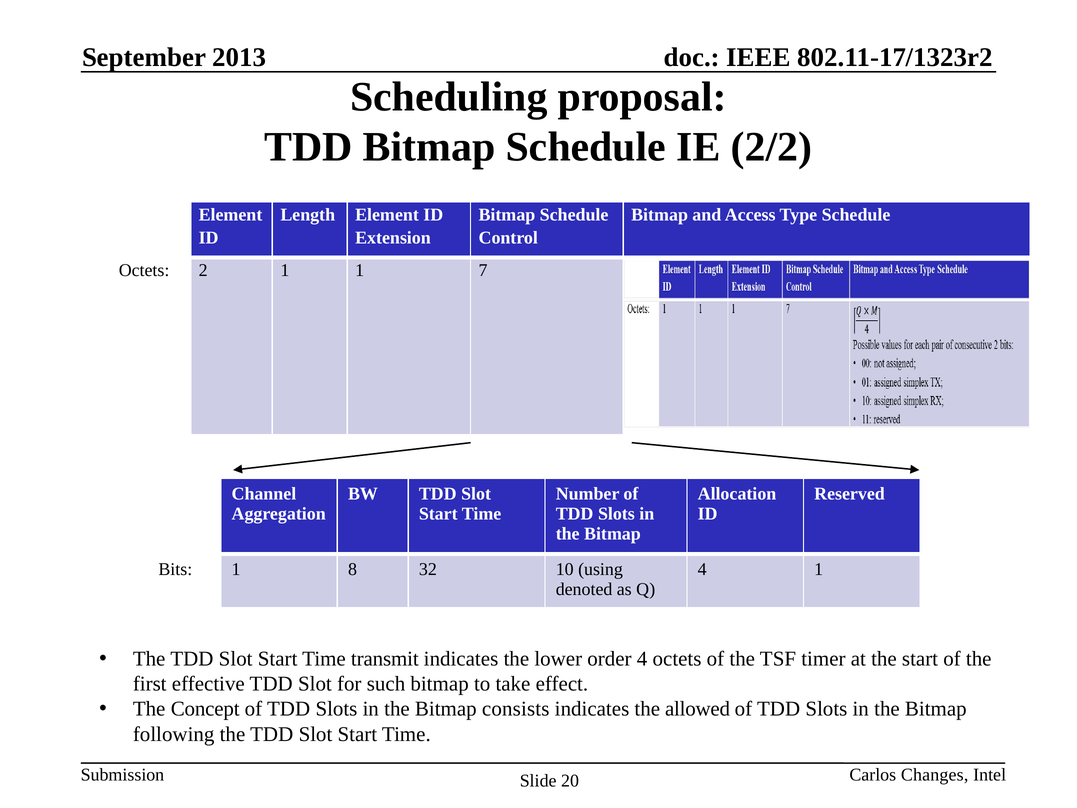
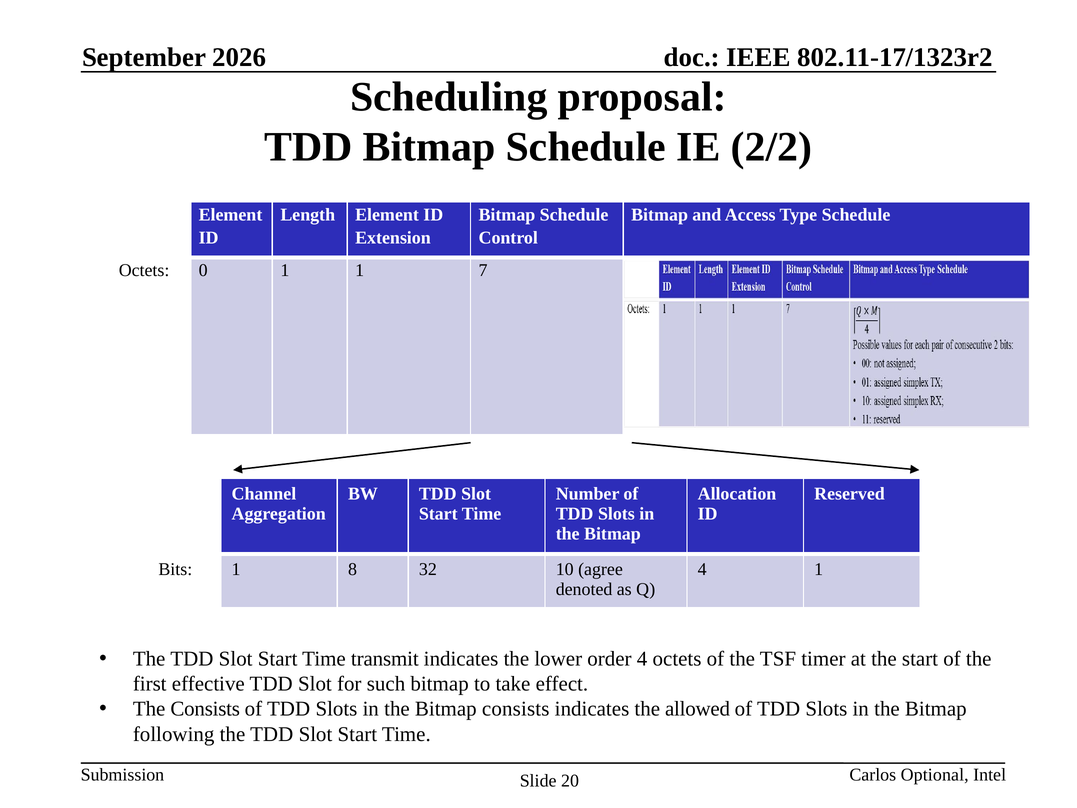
2013: 2013 -> 2026 (239, 57)
2: 2 -> 0 (203, 270)
using: using -> agree (600, 569)
The Concept: Concept -> Consists (205, 709)
Changes: Changes -> Optional (935, 775)
